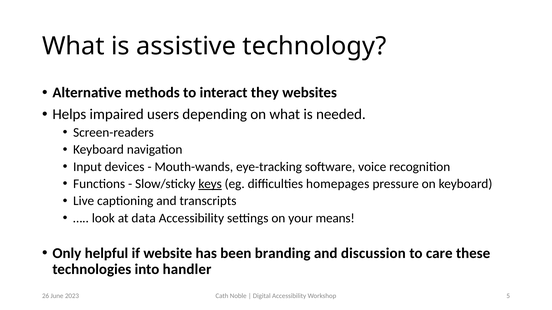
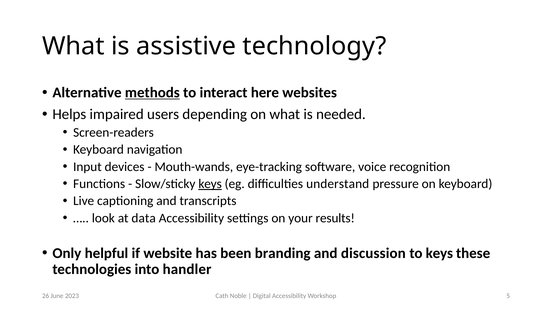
methods underline: none -> present (152, 93)
they: they -> here (265, 93)
homepages: homepages -> understand (338, 184)
means: means -> results (335, 218)
to care: care -> keys (439, 254)
